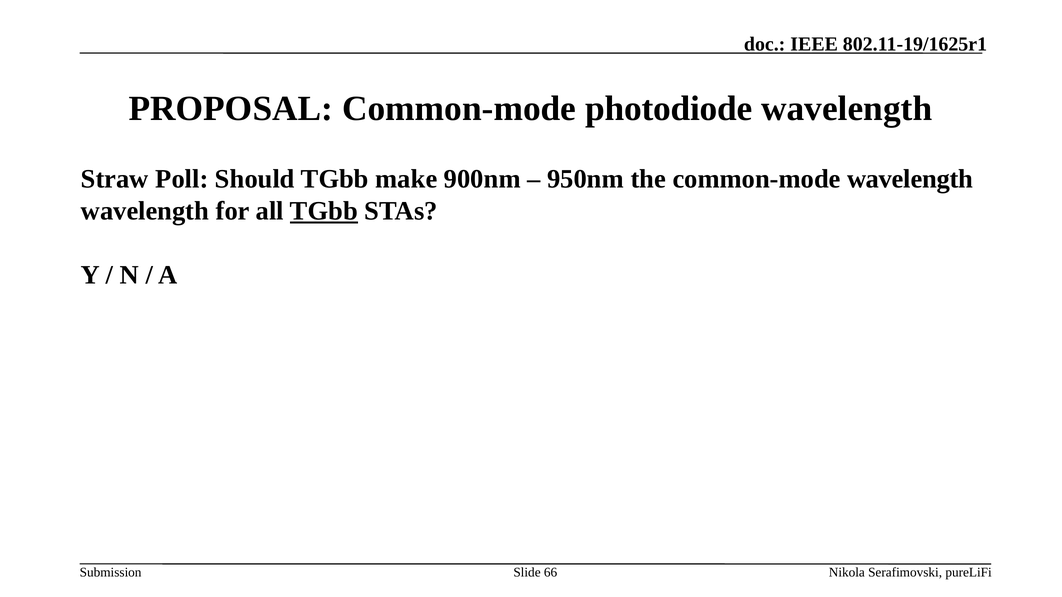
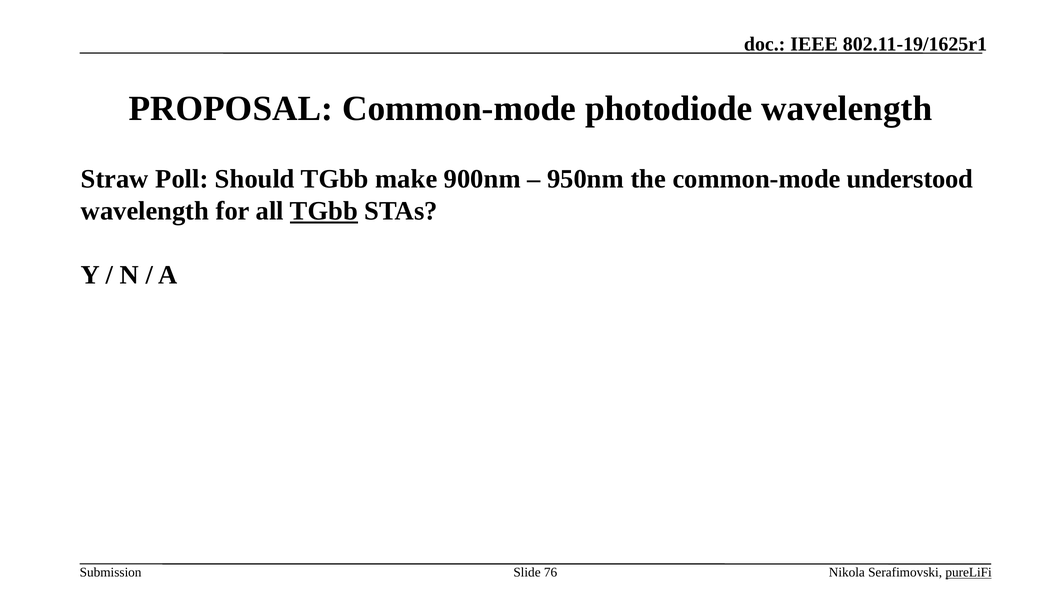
common-mode wavelength: wavelength -> understood (910, 179)
66: 66 -> 76 (551, 573)
pureLiFi underline: none -> present (969, 573)
